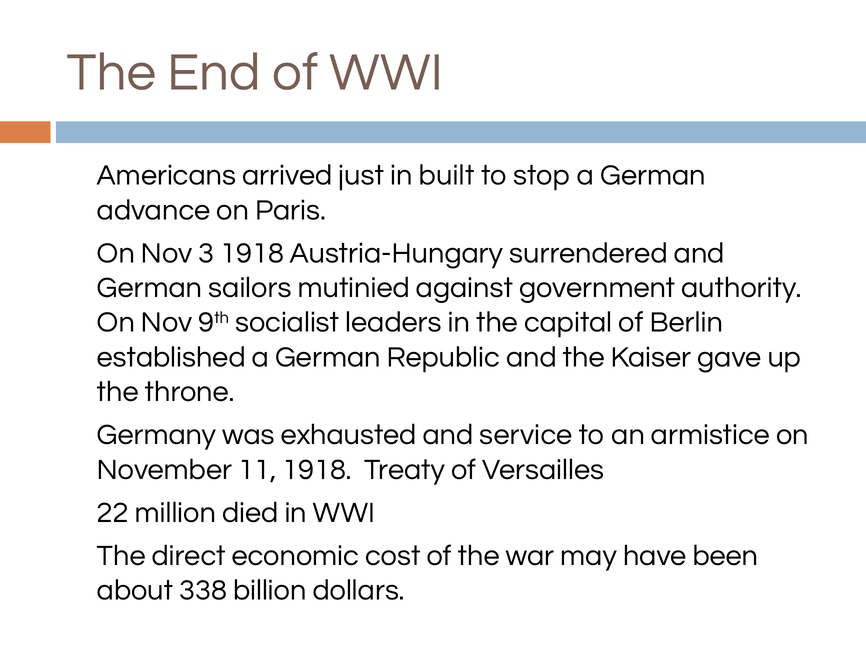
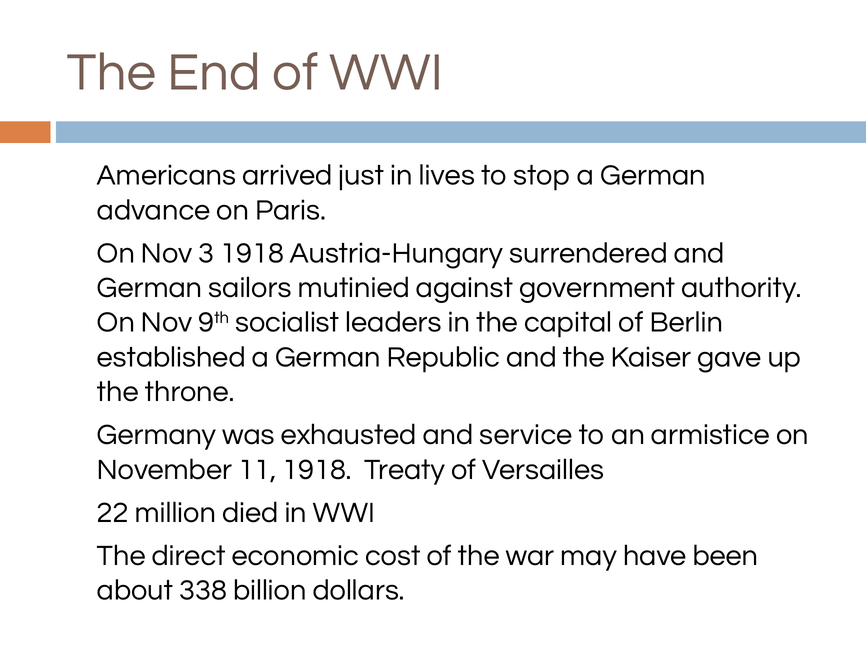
built: built -> lives (447, 175)
